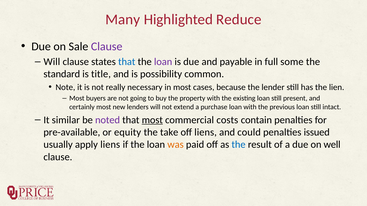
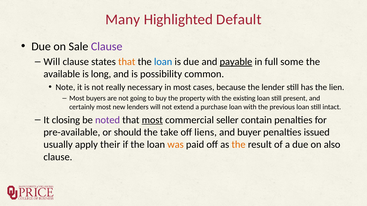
Reduce: Reduce -> Default (239, 20)
that colour: blue -> orange (127, 62)
loan colour: purple -> blue (163, 62)
payable underline: none -> present (236, 62)
standard: standard -> available (62, 74)
title: title -> long (101, 74)
similar: similar -> closing (66, 120)
costs: costs -> seller (227, 120)
equity: equity -> should (128, 133)
could: could -> buyer (249, 133)
apply liens: liens -> their (110, 145)
the colour: blue -> orange (239, 145)
well: well -> also (332, 145)
